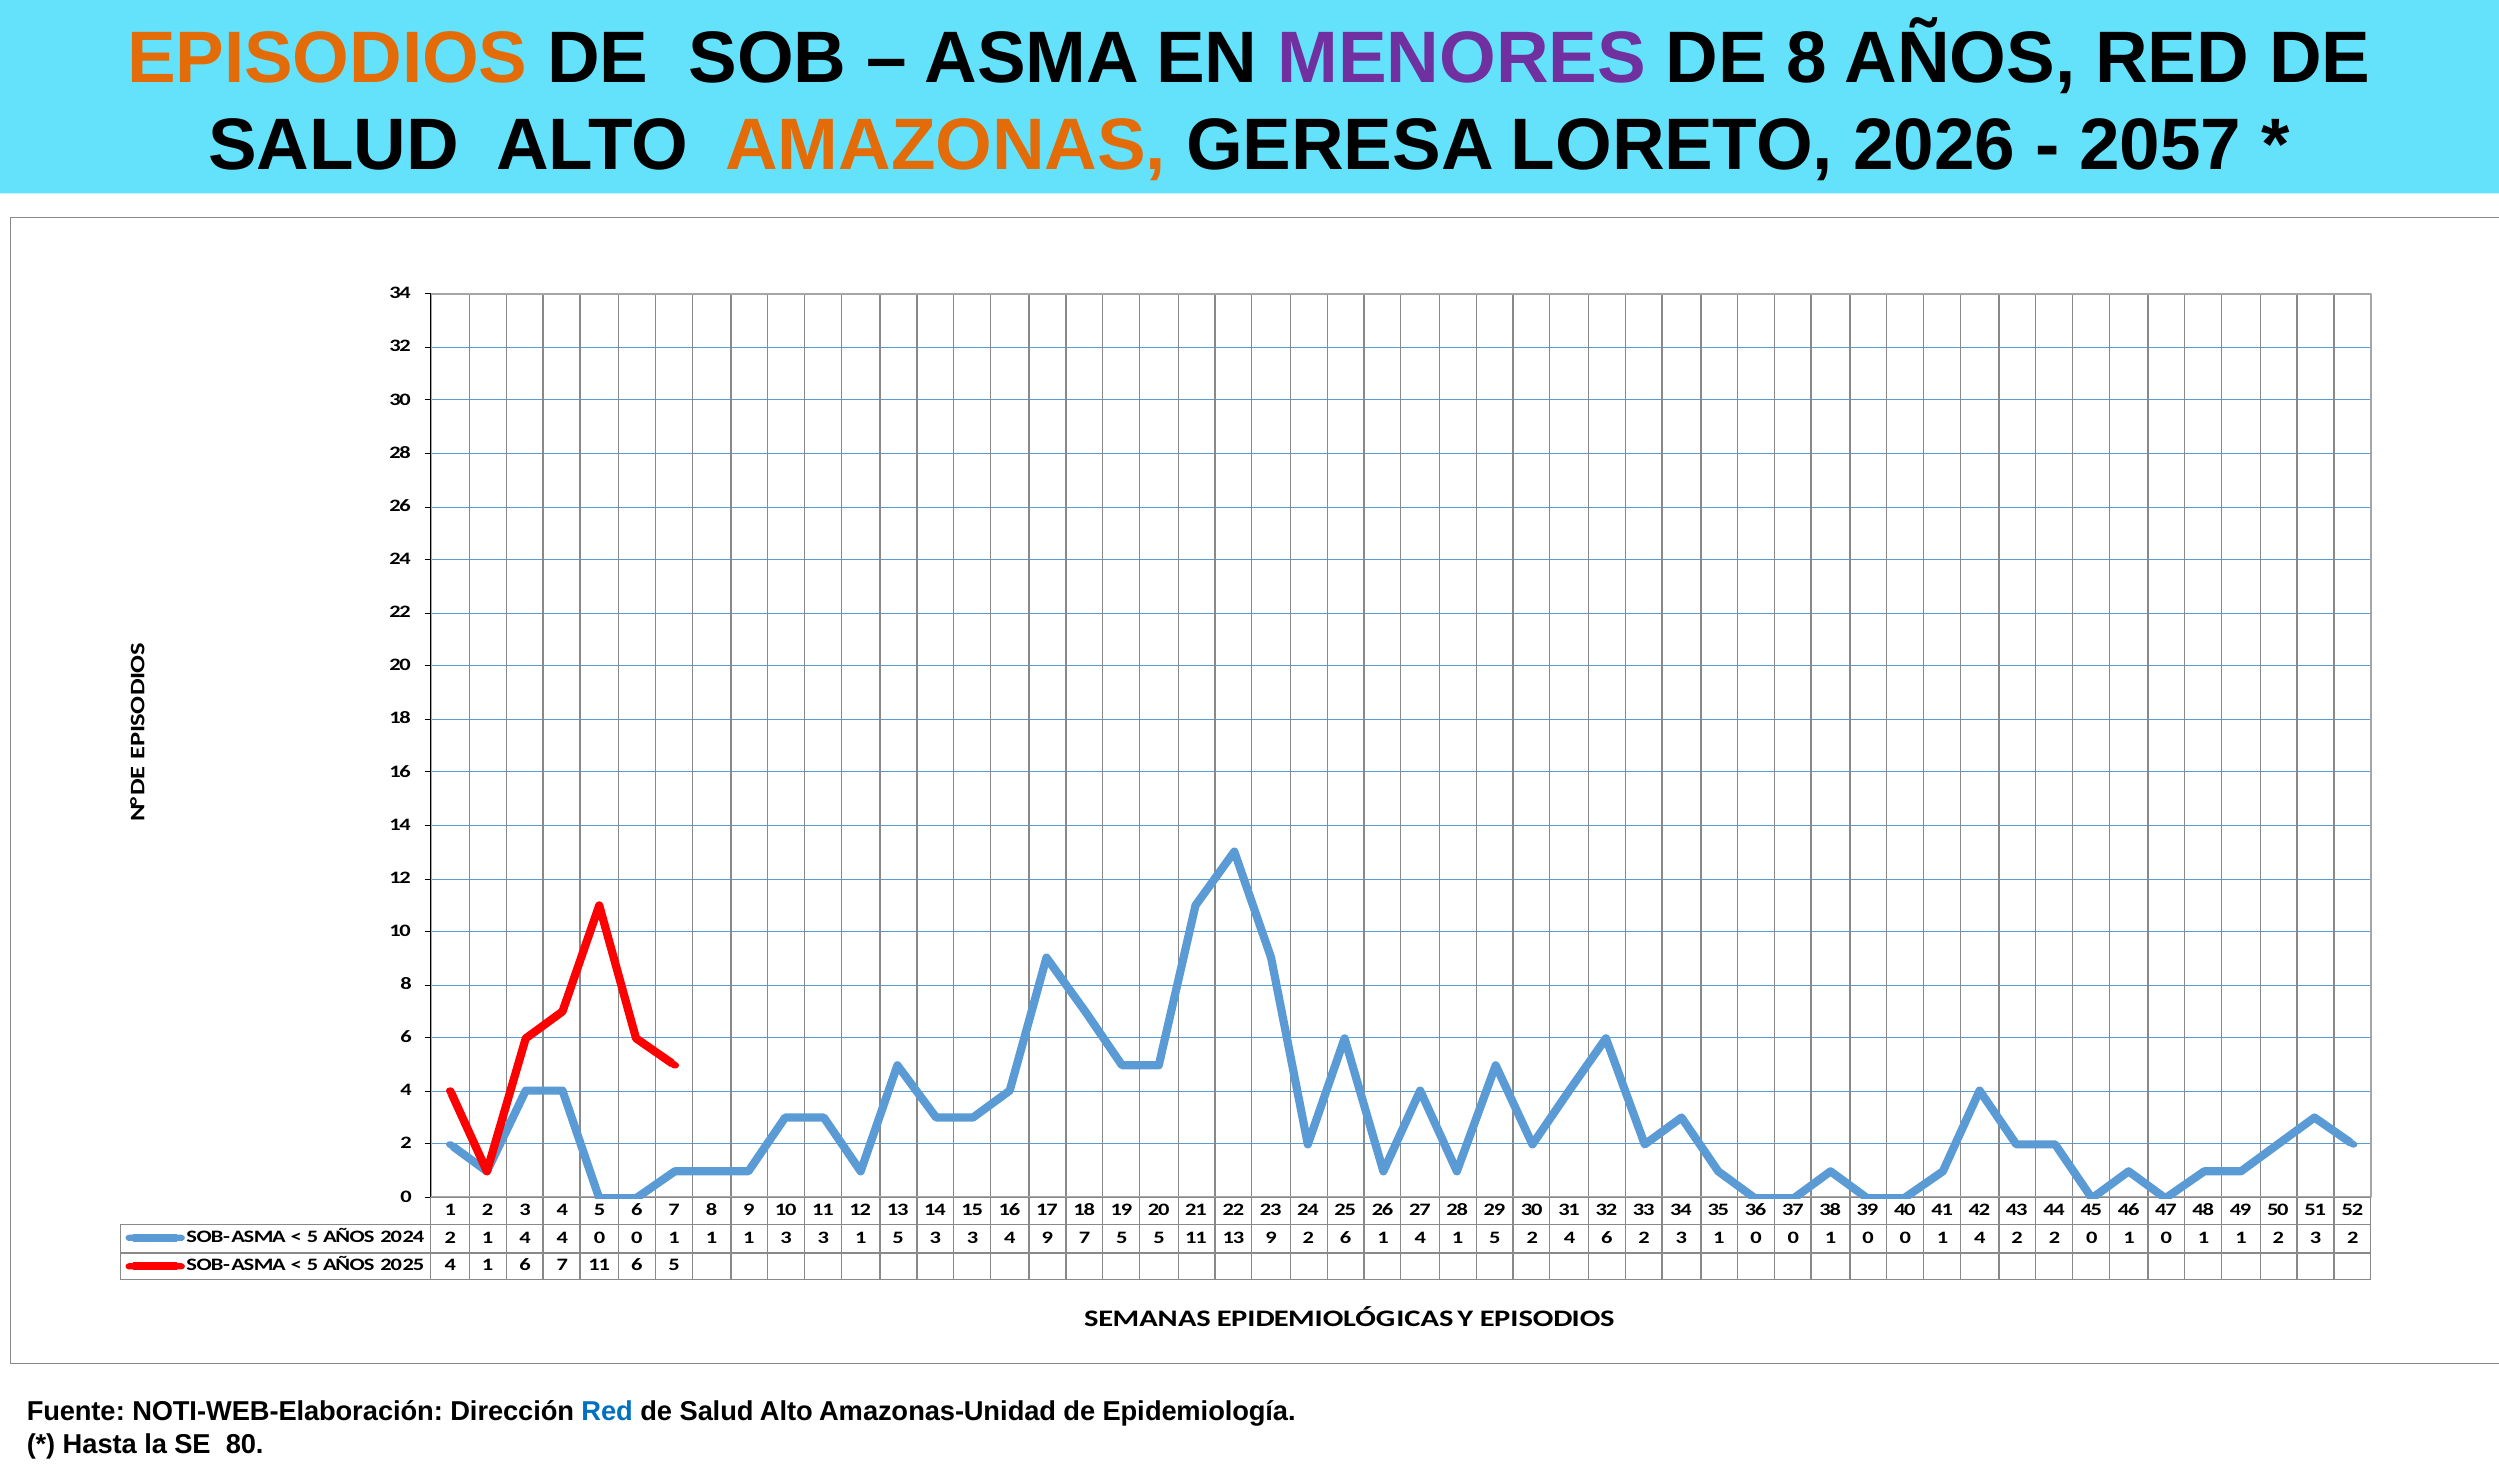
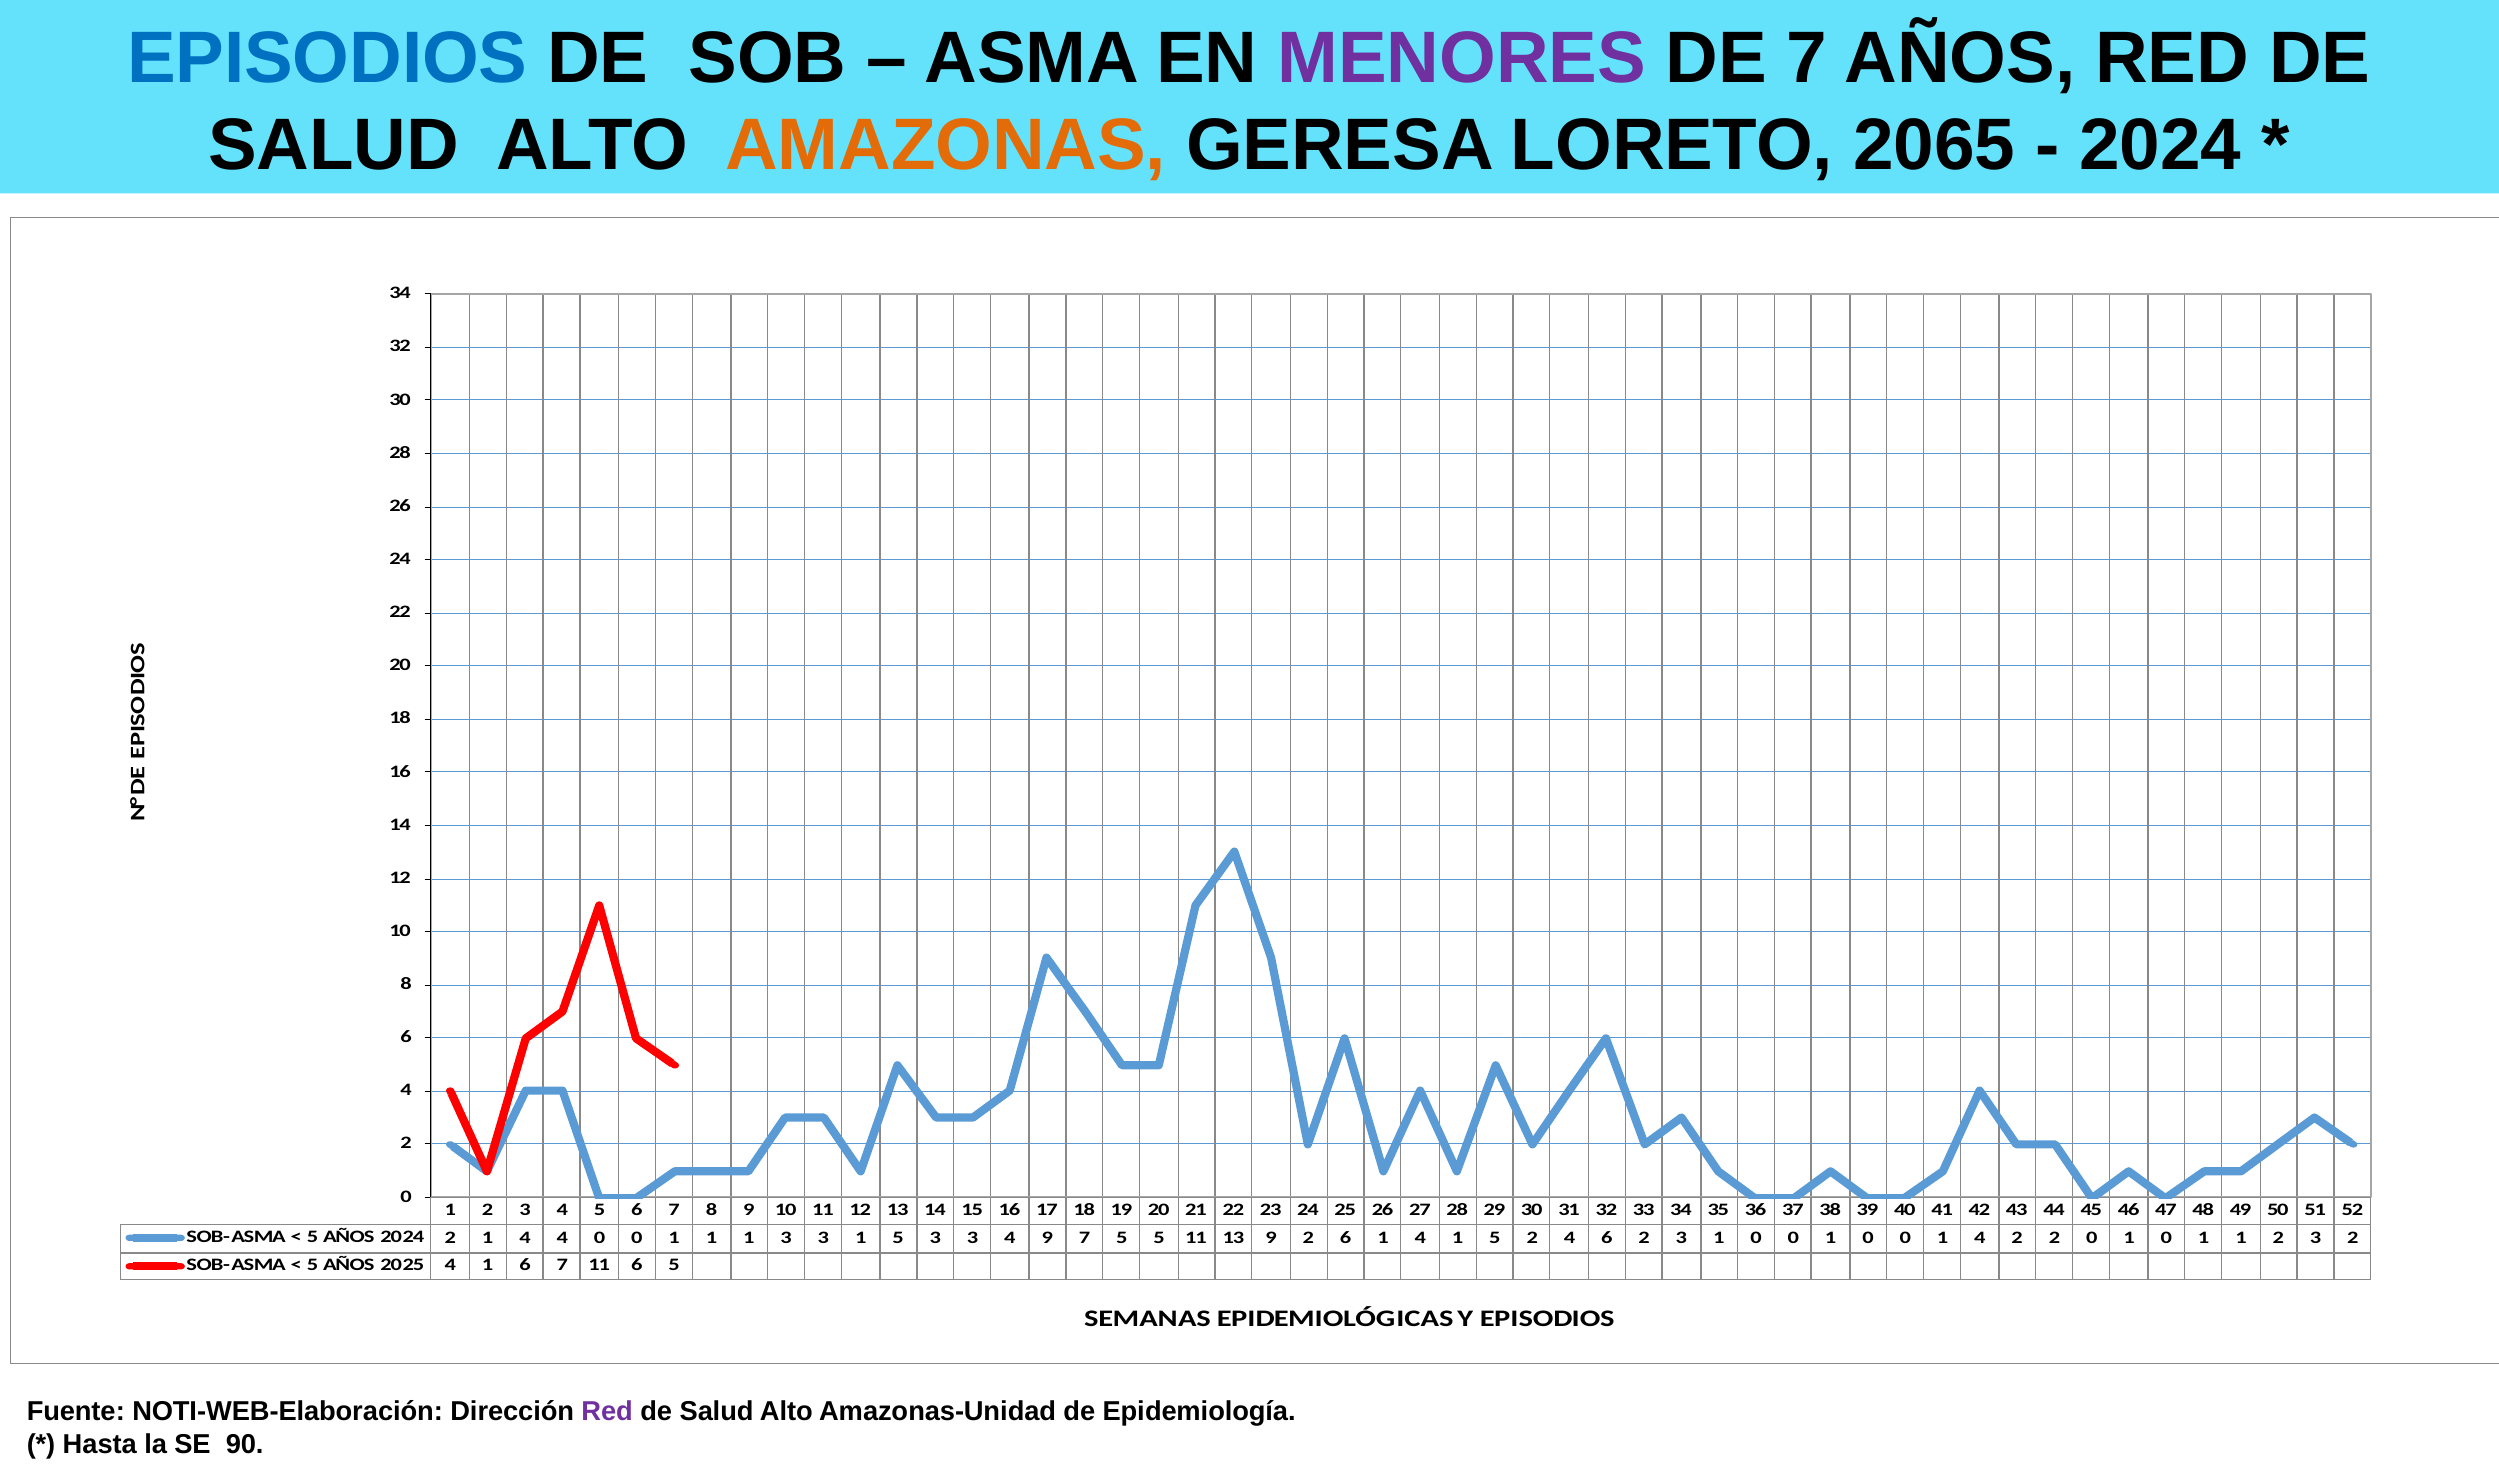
EPISODIOS colour: orange -> blue (327, 58)
DE 8: 8 -> 7 (1807, 58)
2026: 2026 -> 2065 (1934, 146)
2057: 2057 -> 2024 (2160, 146)
Red colour: blue -> purple (607, 1411)
80: 80 -> 90 (245, 1444)
